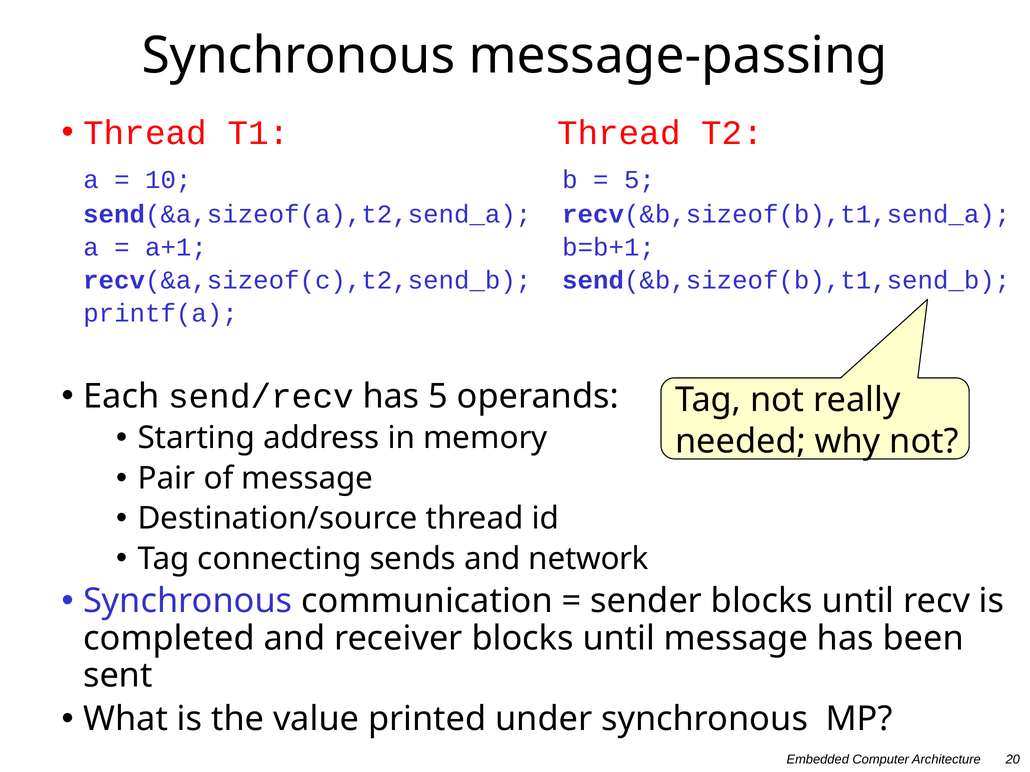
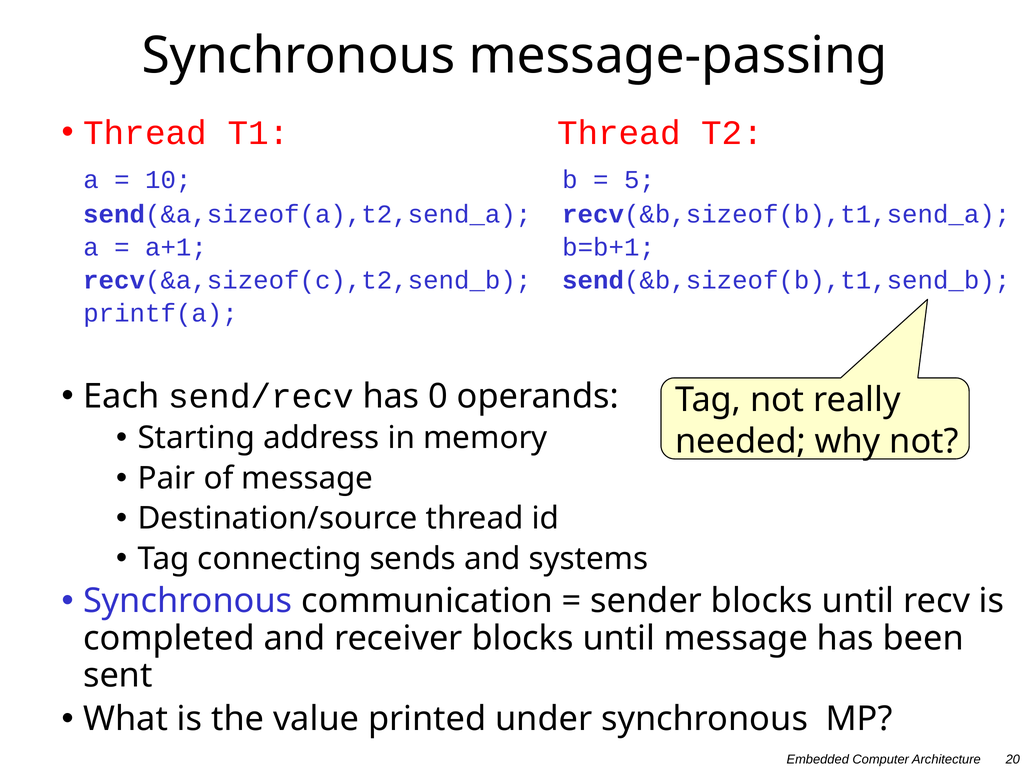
has 5: 5 -> 0 (438, 397)
network: network -> systems (588, 559)
